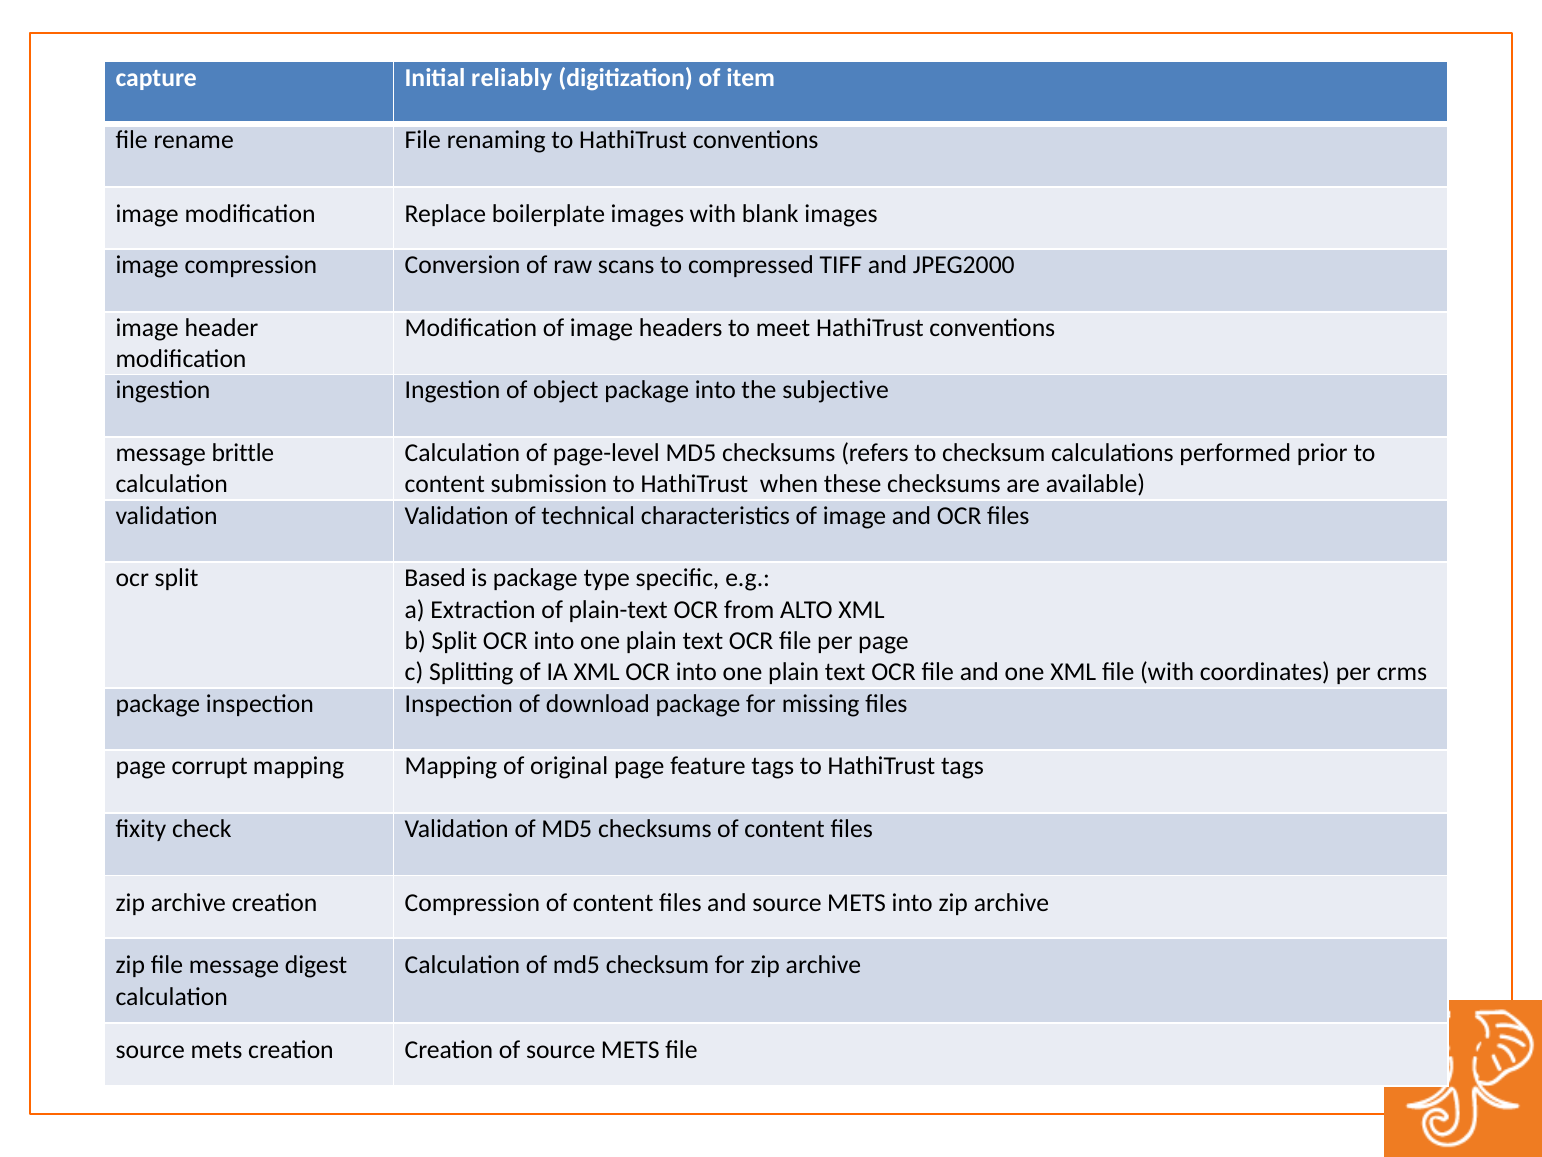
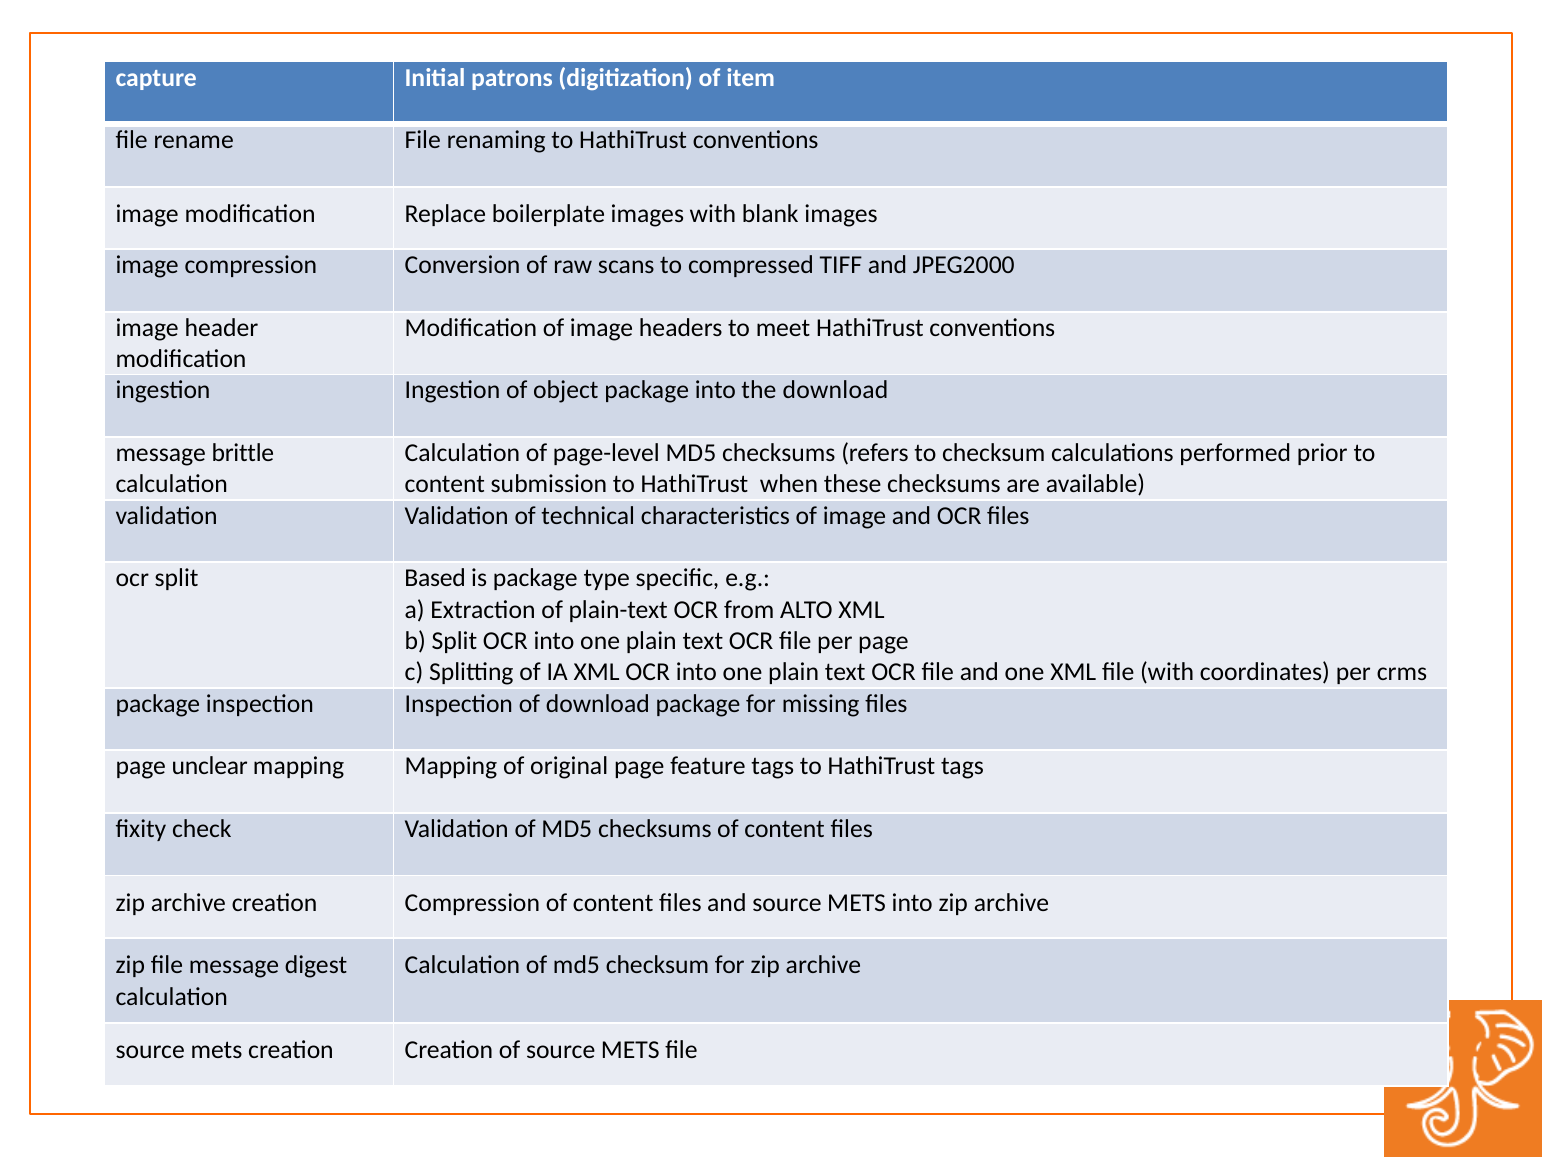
reliably: reliably -> patrons (512, 77)
the subjective: subjective -> download (836, 390)
corrupt: corrupt -> unclear (210, 766)
